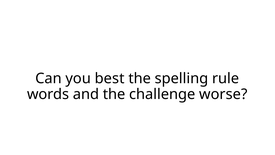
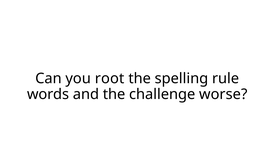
best: best -> root (110, 78)
